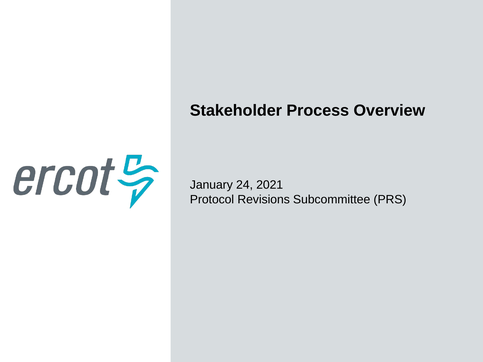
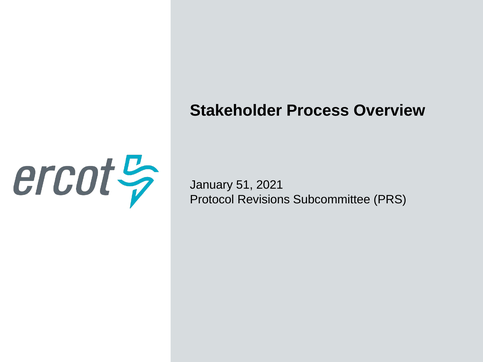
24: 24 -> 51 (245, 185)
